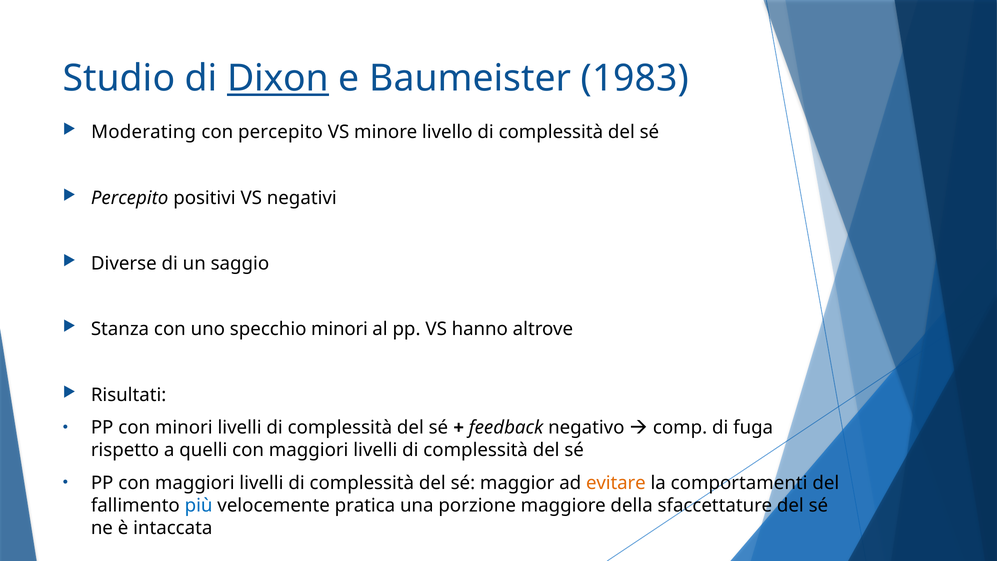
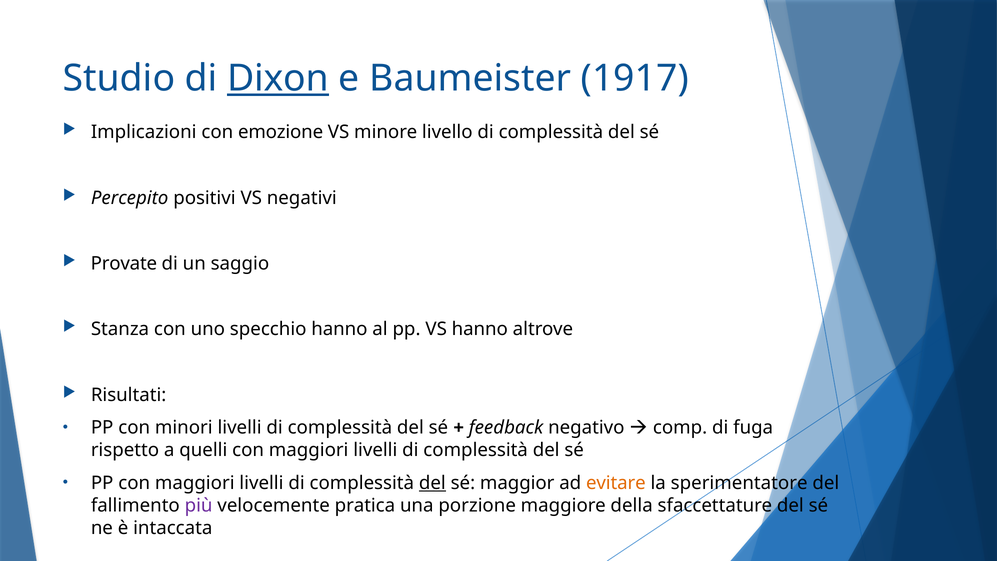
1983: 1983 -> 1917 (635, 79)
Moderating: Moderating -> Implicazioni (144, 132)
con percepito: percepito -> emozione (281, 132)
Diverse: Diverse -> Provate (124, 263)
specchio minori: minori -> hanno (339, 329)
del underline: none -> present (432, 483)
comportamenti: comportamenti -> sperimentatore (739, 483)
più colour: blue -> purple (199, 505)
